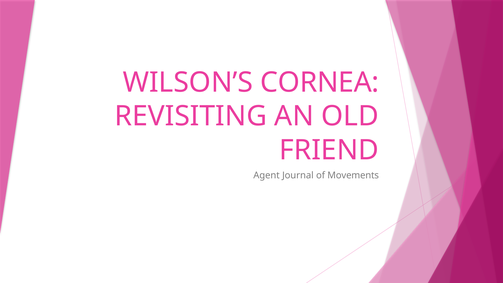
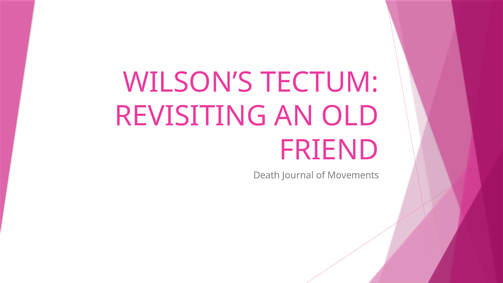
CORNEA: CORNEA -> TECTUM (320, 82)
Agent: Agent -> Death (267, 175)
